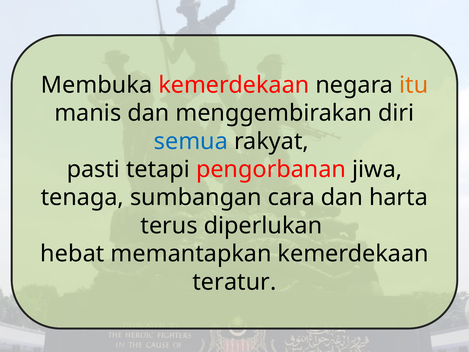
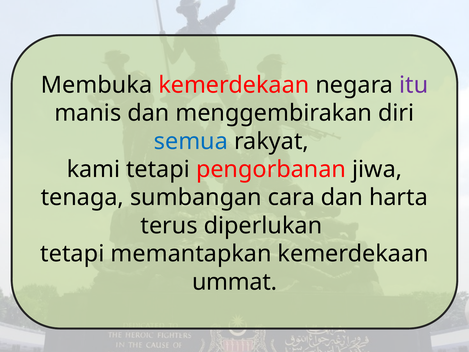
itu colour: orange -> purple (414, 85)
pasti: pasti -> kami (93, 169)
hebat: hebat -> tetapi (72, 254)
teratur: teratur -> ummat (235, 282)
